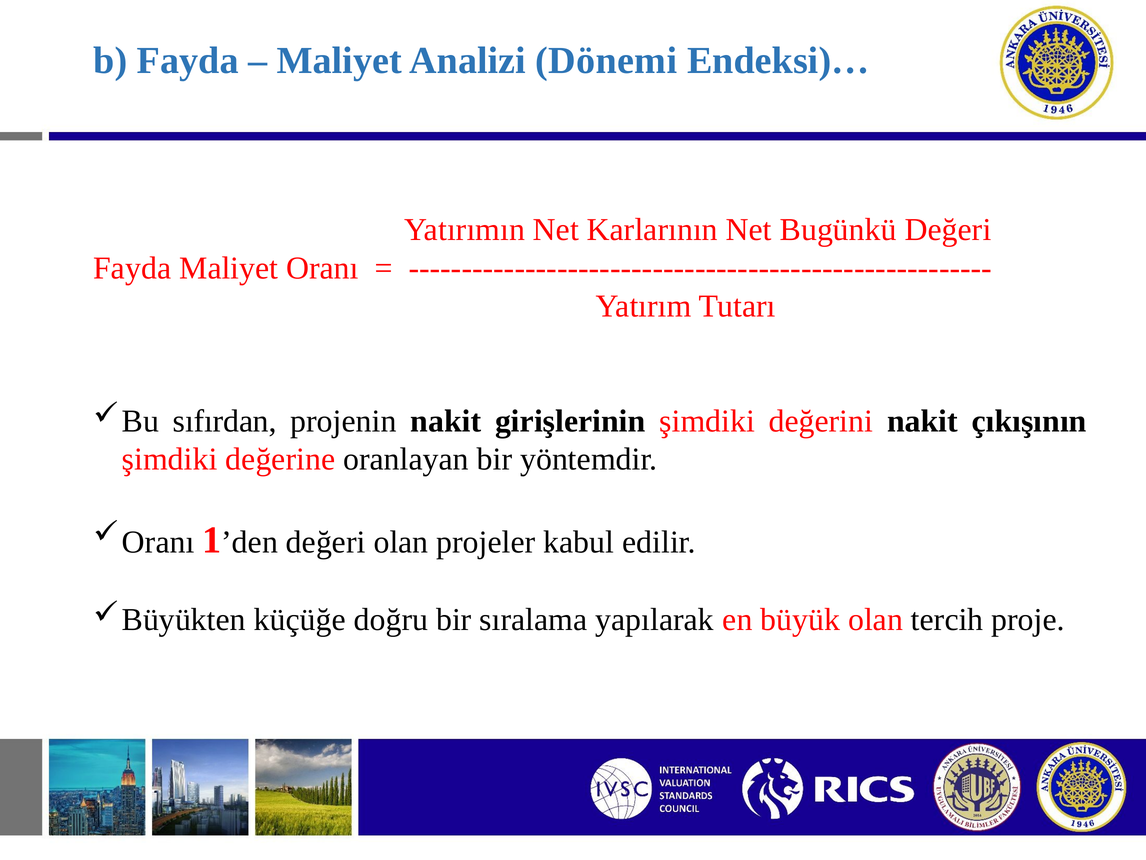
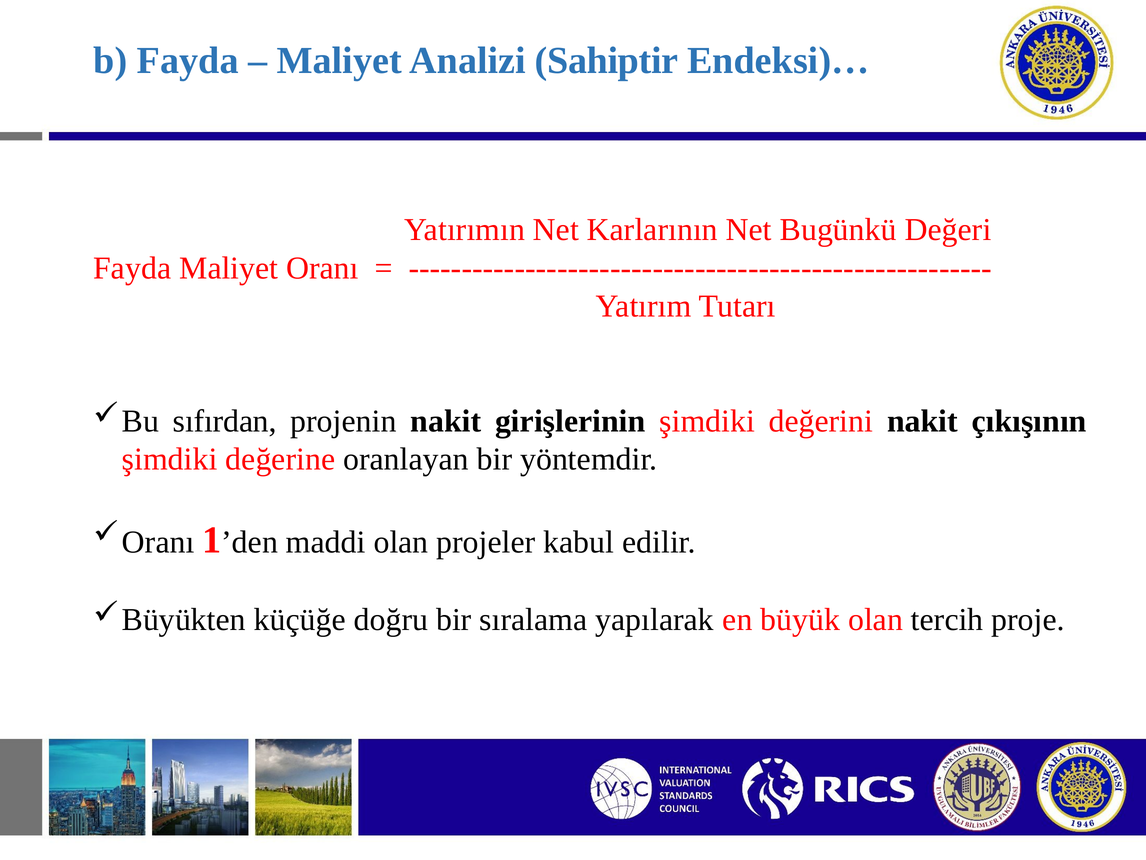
Dönemi: Dönemi -> Sahiptir (607, 61)
değeri: değeri -> maddi (326, 542)
